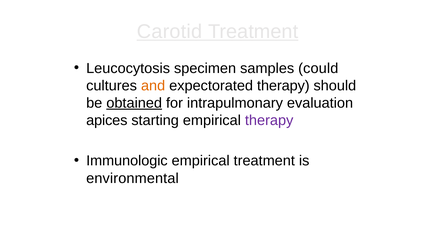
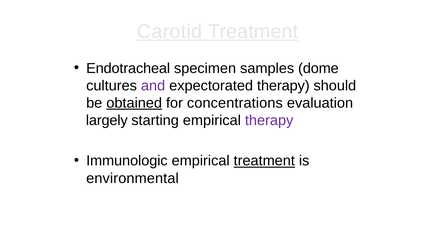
Leucocytosis: Leucocytosis -> Endotracheal (128, 68)
could: could -> dome (318, 68)
and colour: orange -> purple (153, 86)
intrapulmonary: intrapulmonary -> concentrations (235, 103)
apices: apices -> largely (107, 121)
treatment underline: none -> present (264, 161)
